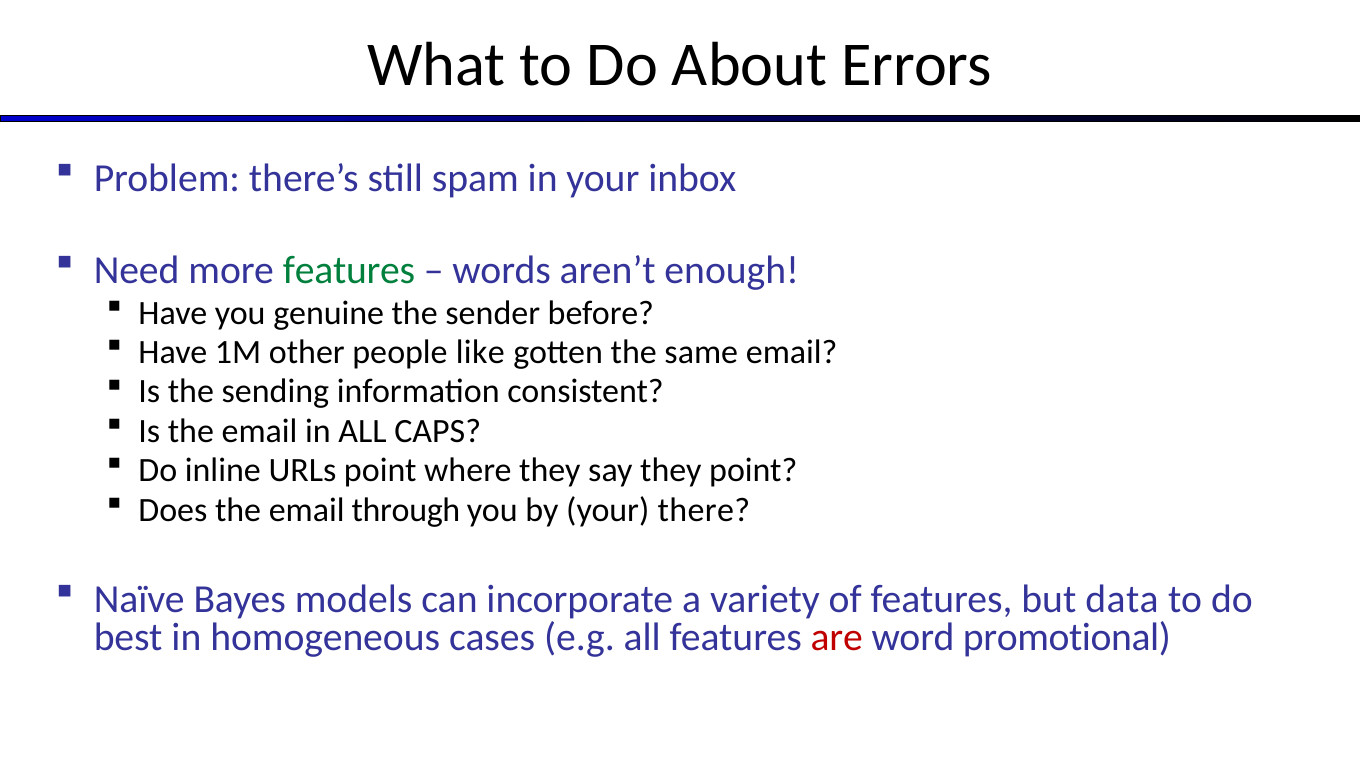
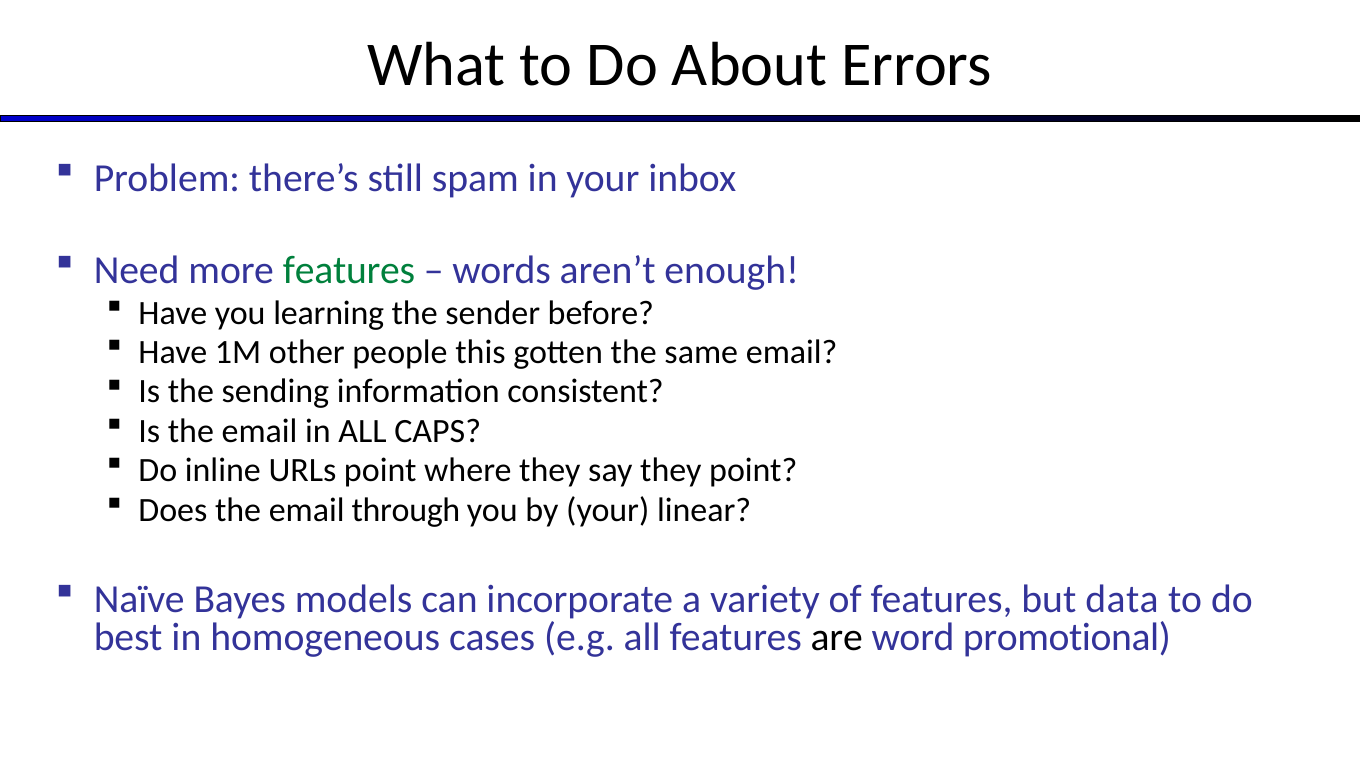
genuine: genuine -> learning (329, 313)
like: like -> this (480, 352)
there: there -> linear (704, 510)
are colour: red -> black (837, 637)
